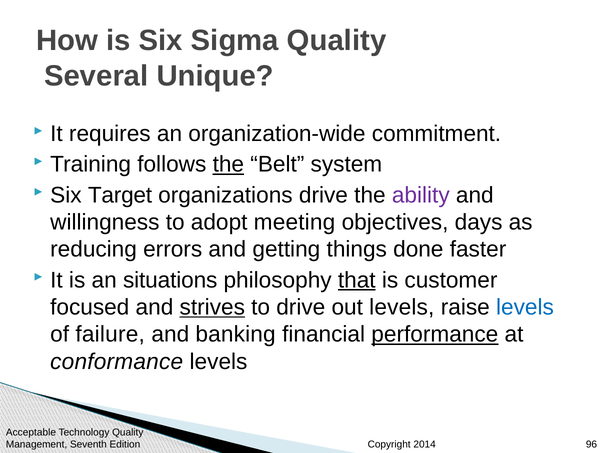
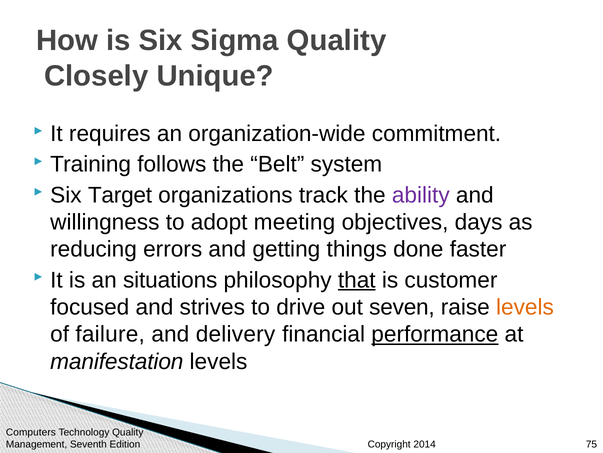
Several: Several -> Closely (96, 76)
the underline: present -> none (228, 164)
organizations drive: drive -> track (323, 195)
strives underline: present -> none (212, 307)
out levels: levels -> seven (402, 307)
levels colour: blue -> orange (525, 307)
banking: banking -> delivery (236, 334)
conformance: conformance -> manifestation (117, 361)
Acceptable: Acceptable -> Computers (31, 432)
96: 96 -> 75 (591, 444)
